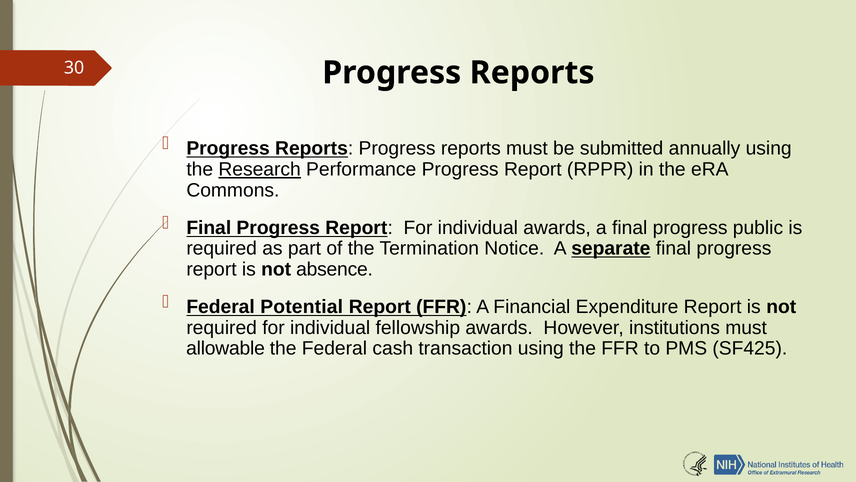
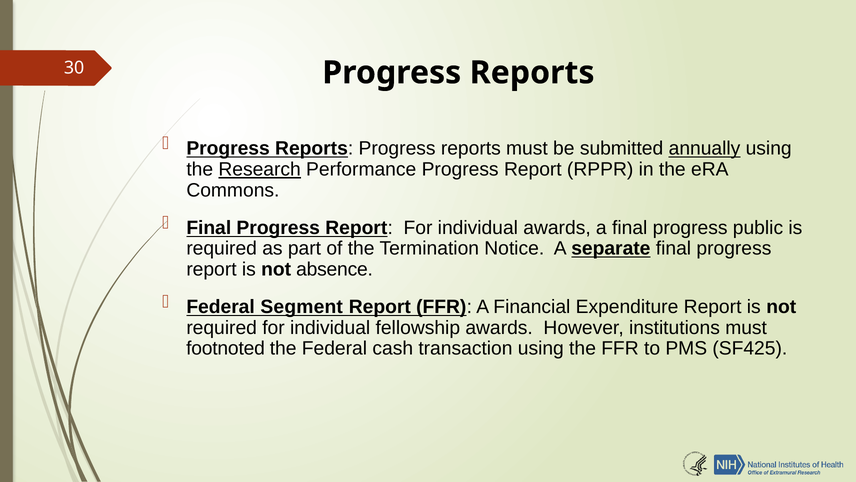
annually underline: none -> present (704, 148)
Potential: Potential -> Segment (302, 307)
allowable: allowable -> footnoted (226, 348)
